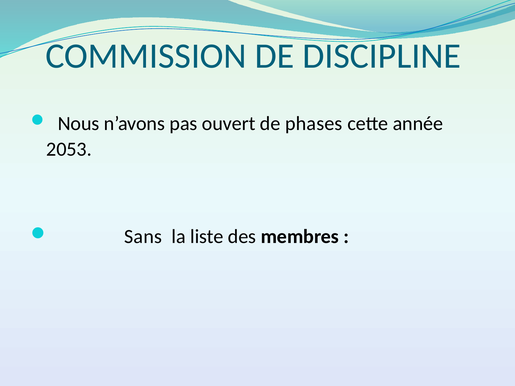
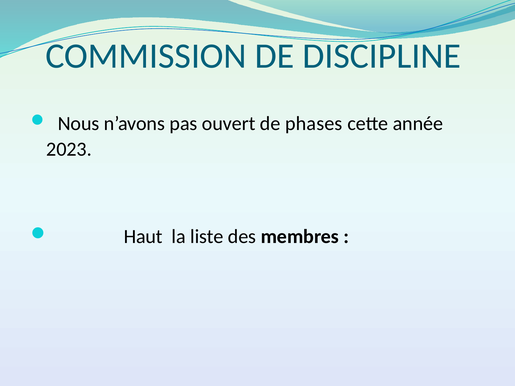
2053: 2053 -> 2023 (69, 149)
Sans: Sans -> Haut (143, 237)
